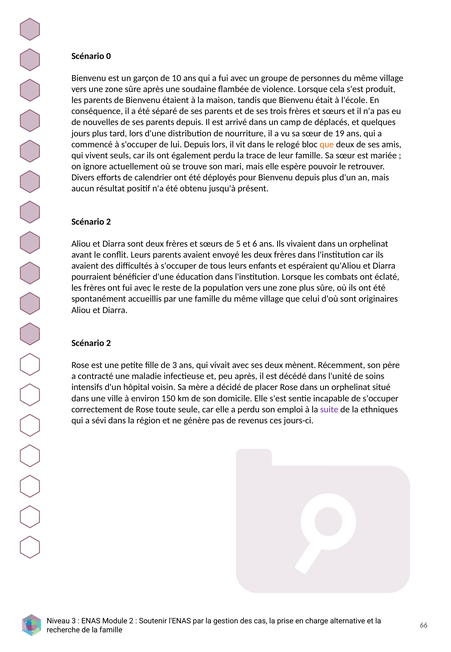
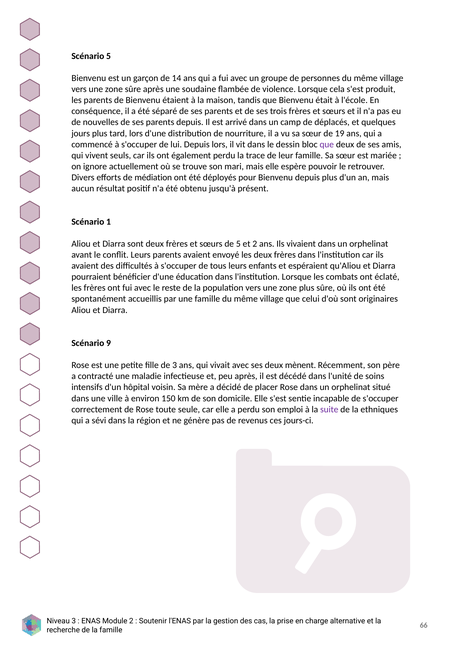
Scénario 0: 0 -> 5 (109, 56)
10: 10 -> 14 (177, 78)
relogé: relogé -> dessin (288, 144)
que colour: orange -> purple (327, 144)
calendrier: calendrier -> médiation (153, 177)
2: 2 -> 1 (109, 221)
et 6: 6 -> 2 (255, 244)
2: 2 -> 9 (109, 343)
